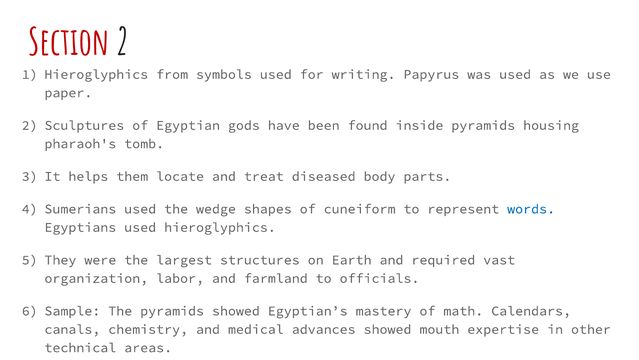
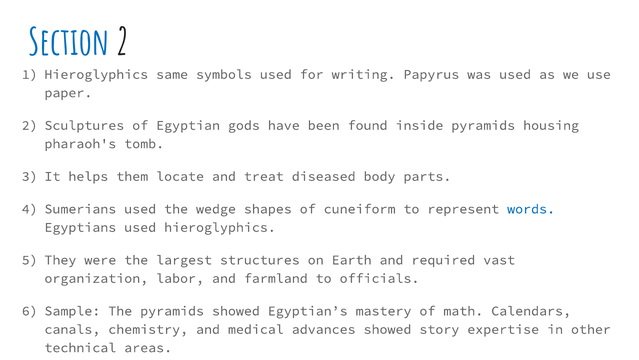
Section colour: red -> blue (69, 43)
Hieroglyphics from: from -> same (172, 74)
mouth: mouth -> story (439, 329)
